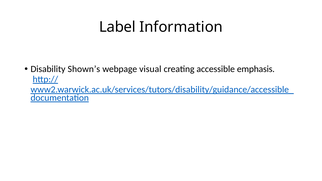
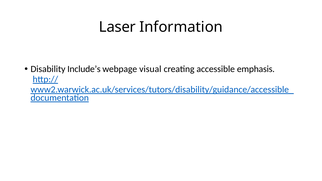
Label: Label -> Laser (117, 27)
Shown’s: Shown’s -> Include’s (84, 69)
